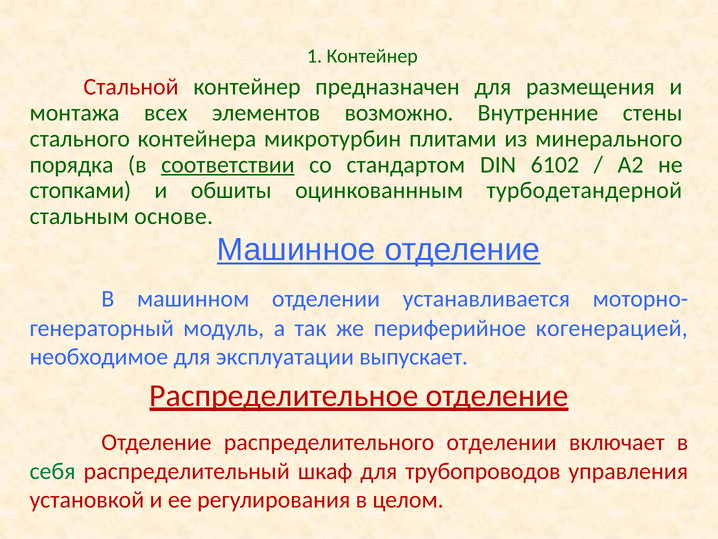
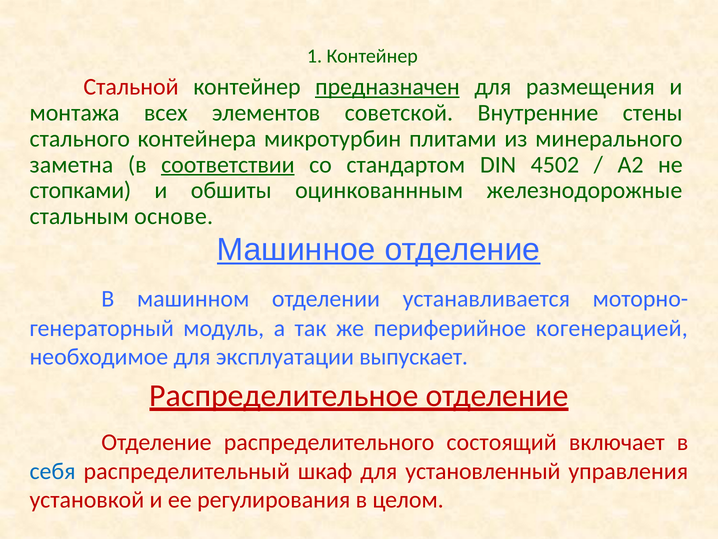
предназначен underline: none -> present (387, 87)
возможно: возможно -> советской (399, 113)
порядка: порядка -> заметна (71, 164)
6102: 6102 -> 4502 (555, 164)
турбодетандерной: турбодетандерной -> железнодорожные (584, 190)
распределительного отделении: отделении -> состоящий (502, 442)
себя colour: green -> blue (53, 471)
трубопроводов: трубопроводов -> установленный (483, 471)
